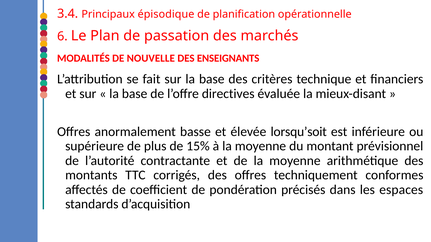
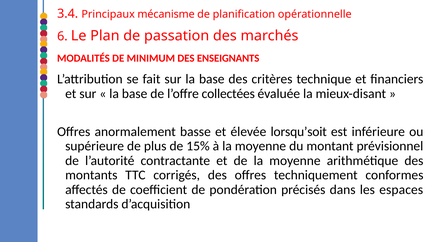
épisodique: épisodique -> mécanisme (166, 14)
NOUVELLE: NOUVELLE -> MINIMUM (151, 58)
directives: directives -> collectées (228, 94)
